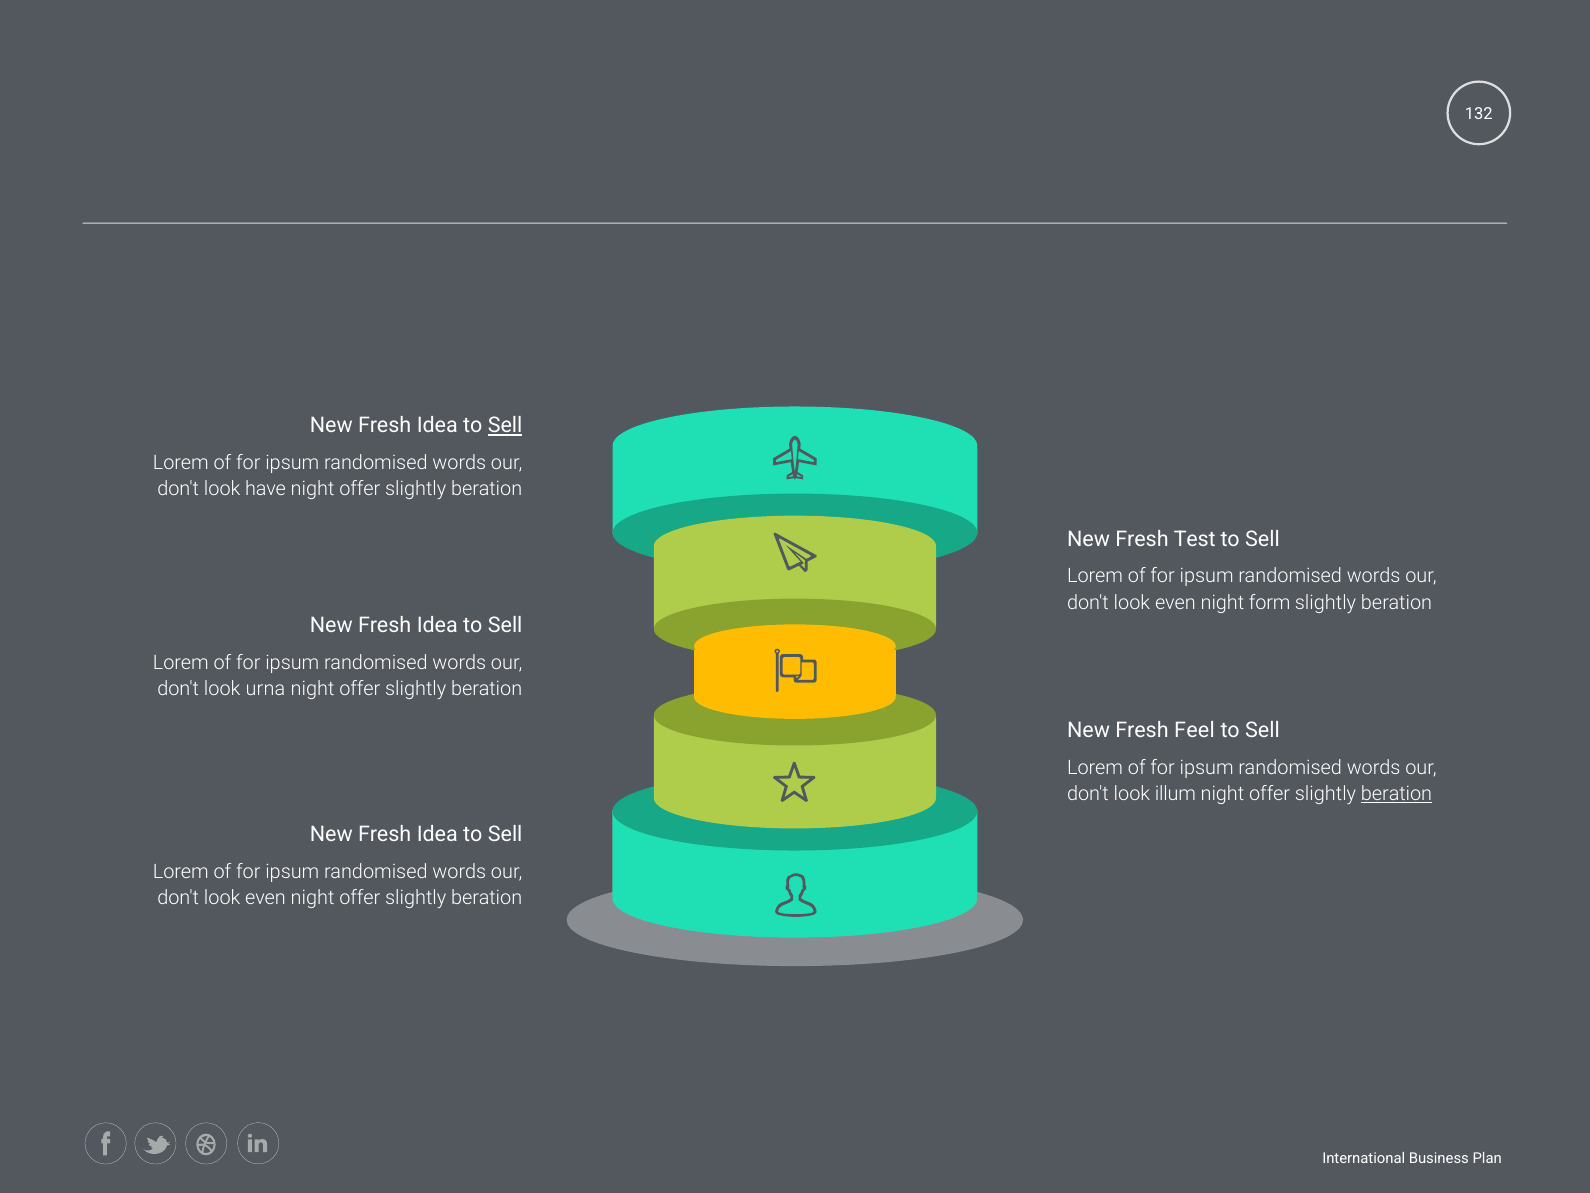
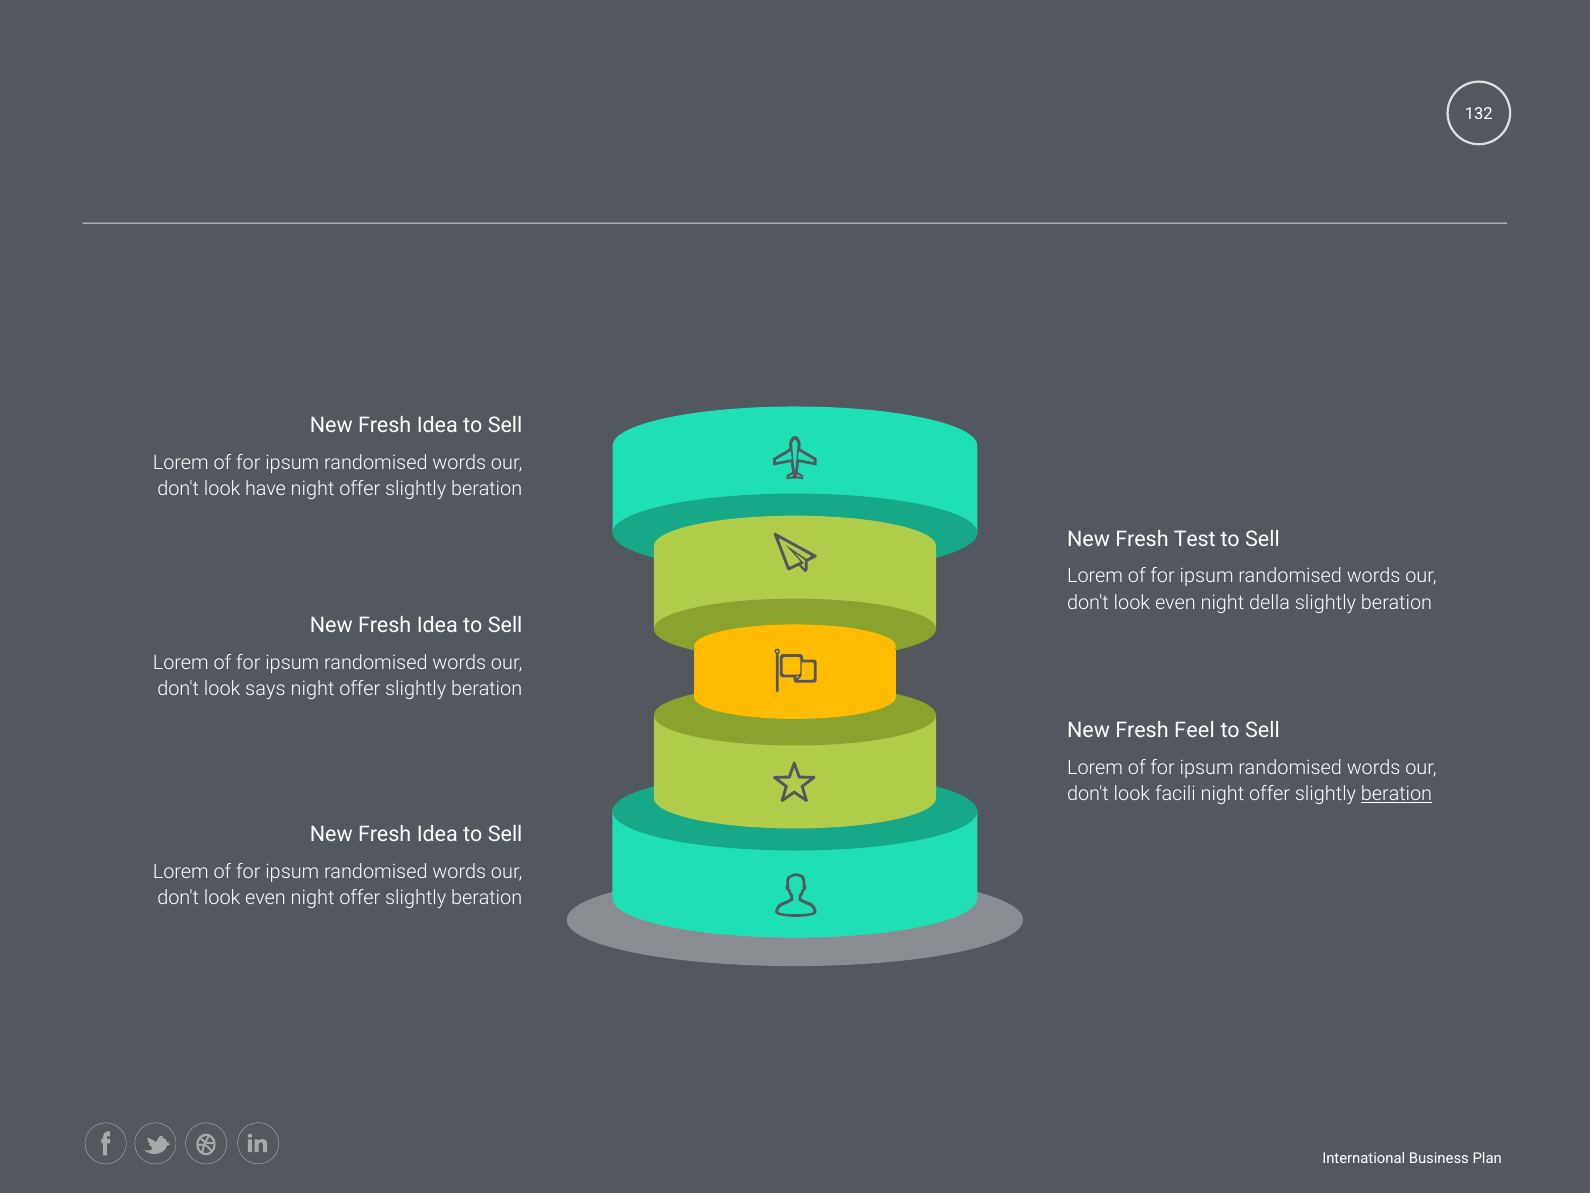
Sell underline: present -> none (505, 426)
form: form -> della (1270, 602)
urna: urna -> says (265, 689)
illum: illum -> facili (1175, 793)
